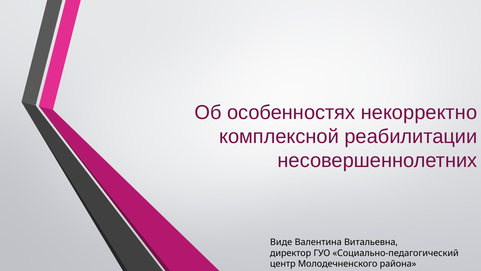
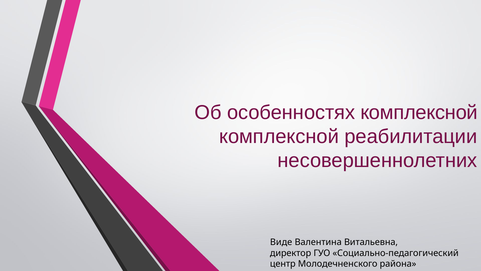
особенностях некорректно: некорректно -> комплексной (419, 112)
